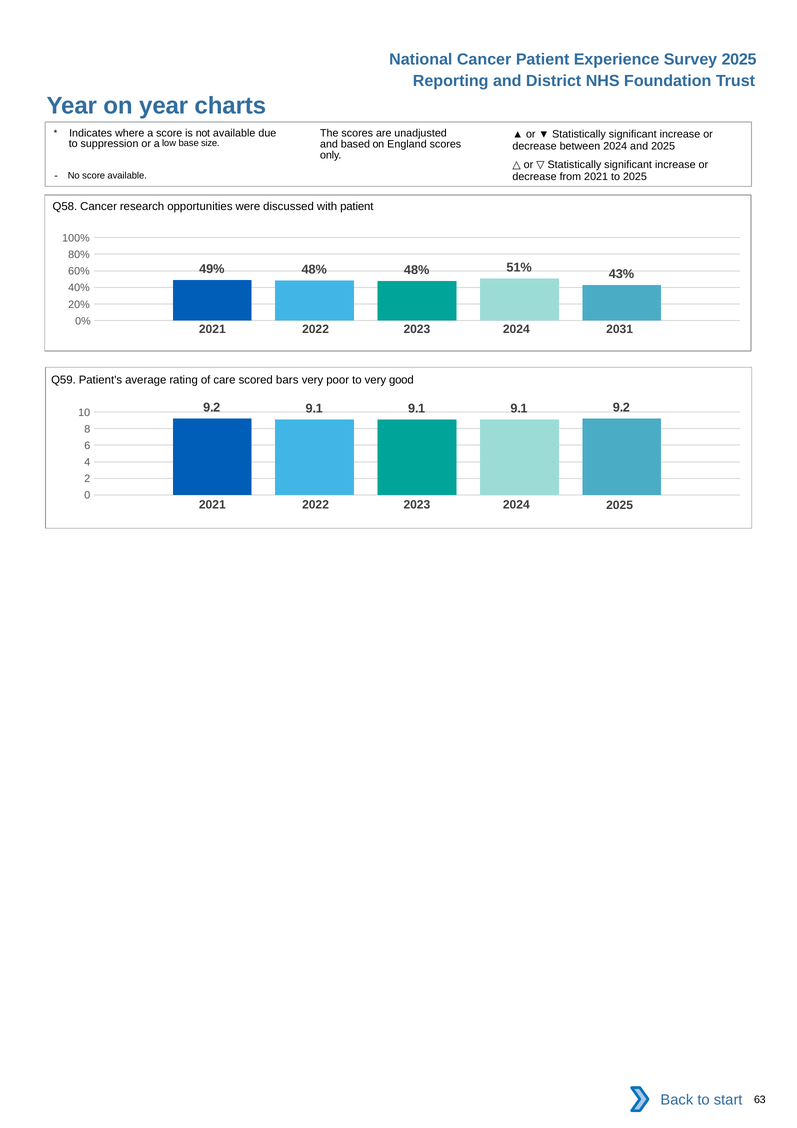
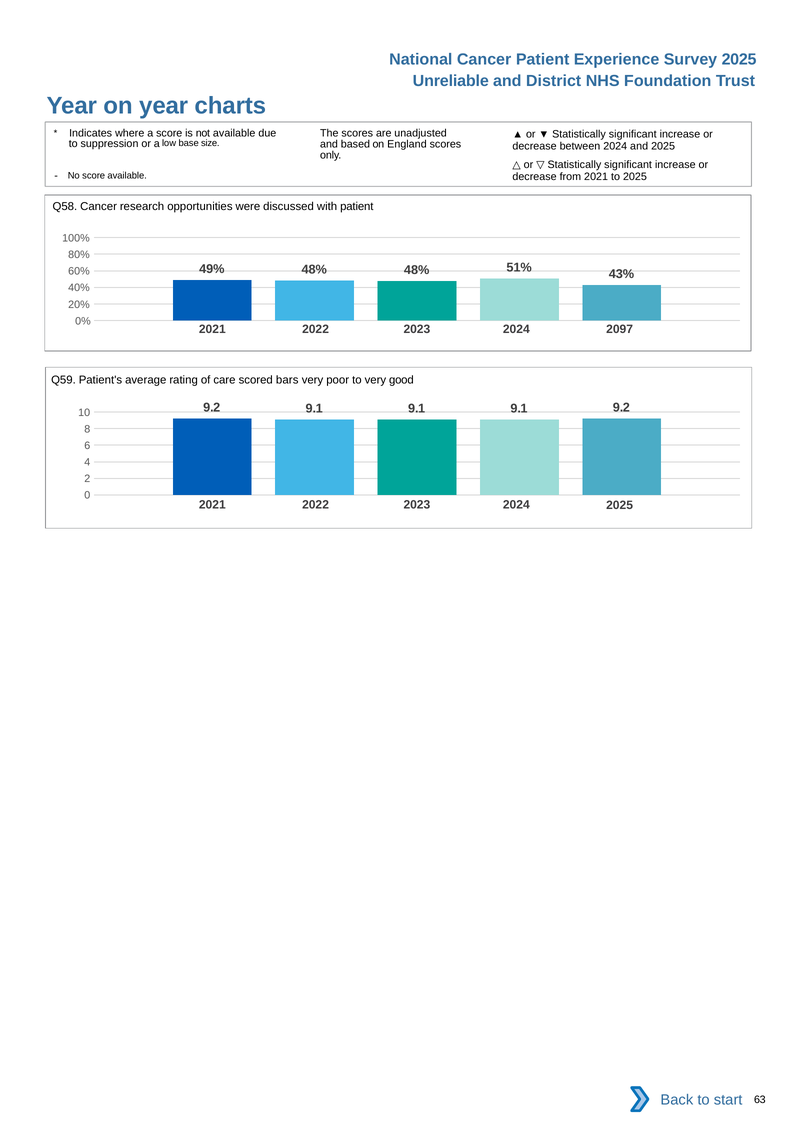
Reporting: Reporting -> Unreliable (451, 81)
2031: 2031 -> 2097 (620, 329)
